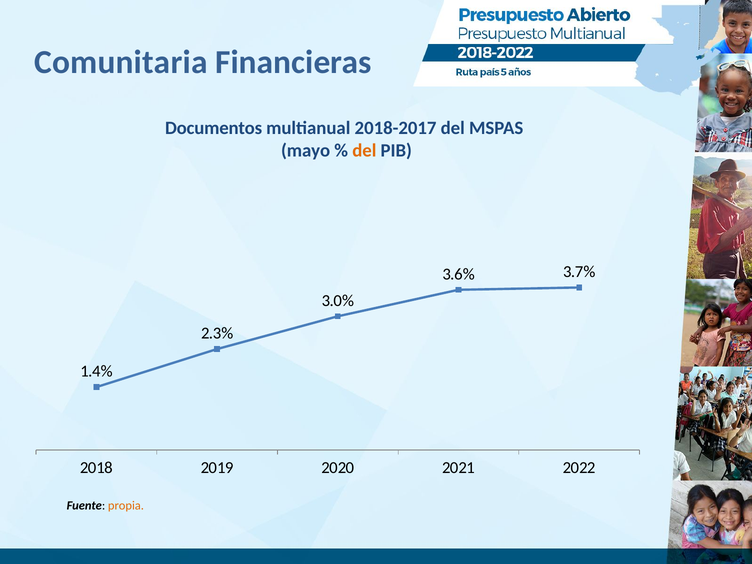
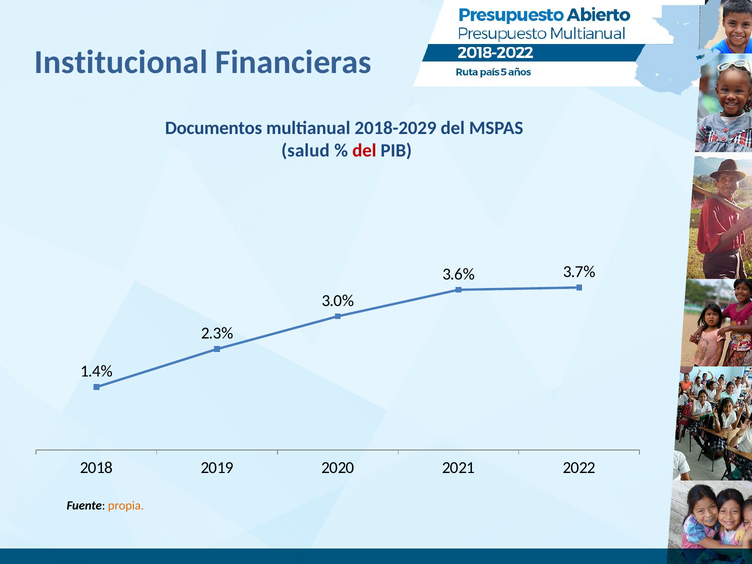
Comunitaria: Comunitaria -> Institucional (121, 62)
2018-2017: 2018-2017 -> 2018-2029 (396, 128)
mayo: mayo -> salud (305, 150)
del colour: orange -> red (364, 150)
